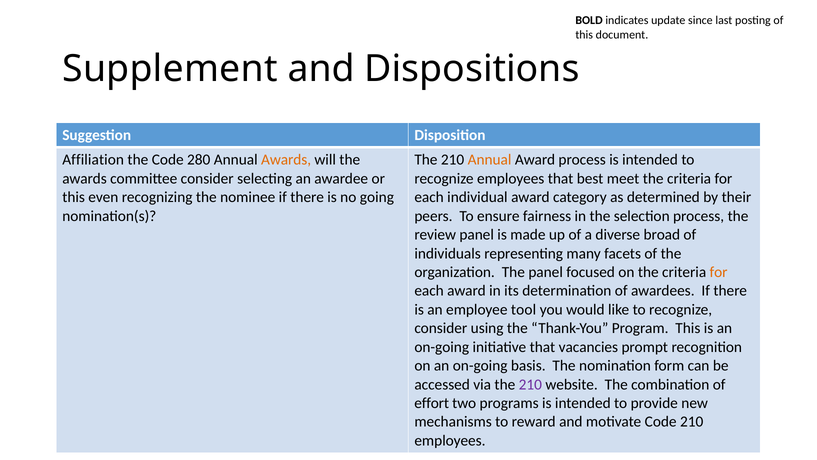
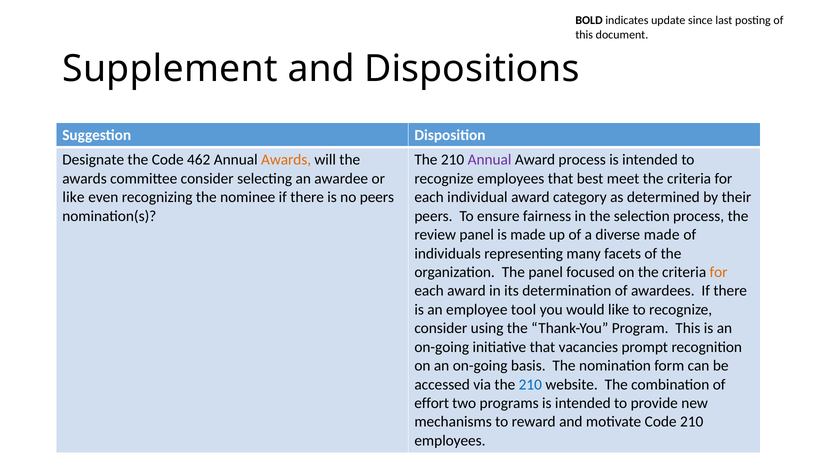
Affiliation: Affiliation -> Designate (93, 160)
280: 280 -> 462 (199, 160)
Annual colour: orange -> purple (490, 160)
this: this -> like (74, 197)
no going: going -> peers (377, 197)
diverse broad: broad -> made (662, 235)
210 colour: purple -> blue (530, 384)
